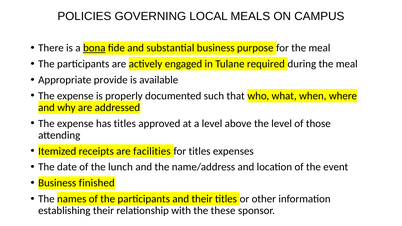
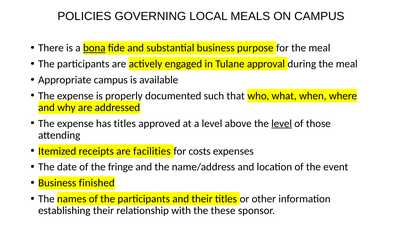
required: required -> approval (266, 64)
Appropriate provide: provide -> campus (111, 80)
level underline: none -> present (282, 124)
for titles: titles -> costs (200, 151)
lunch: lunch -> fringe (121, 167)
